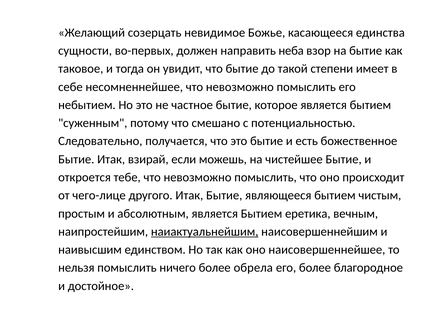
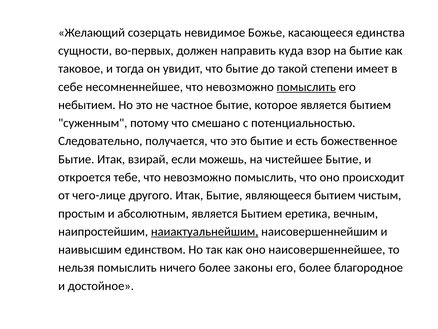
неба: неба -> куда (291, 51)
помыслить underline: none -> present (306, 87)
обрела: обрела -> законы (253, 267)
